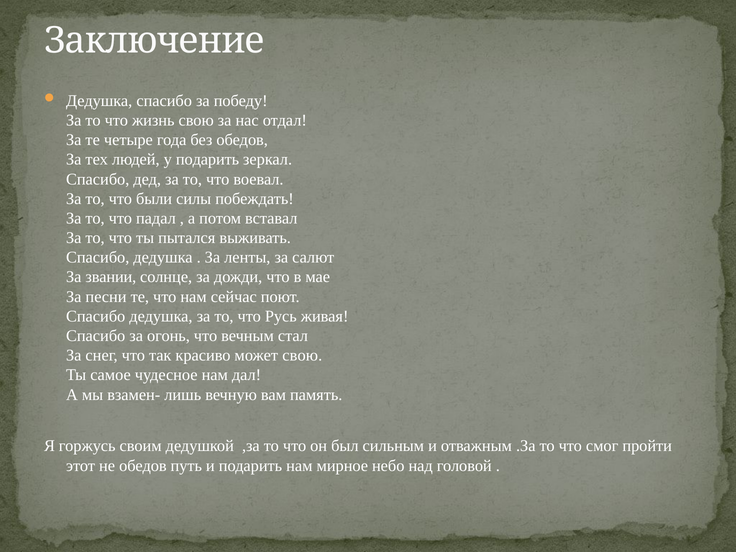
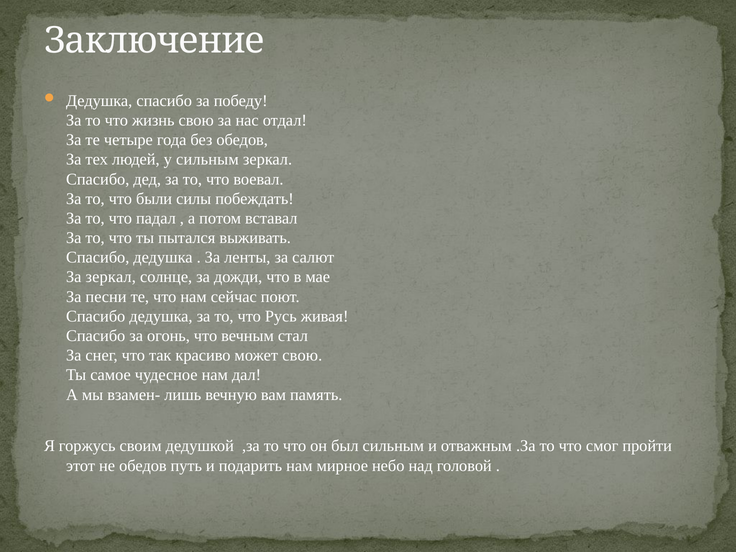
у подарить: подарить -> сильным (207, 160)
За звании: звании -> зеркал (111, 277)
